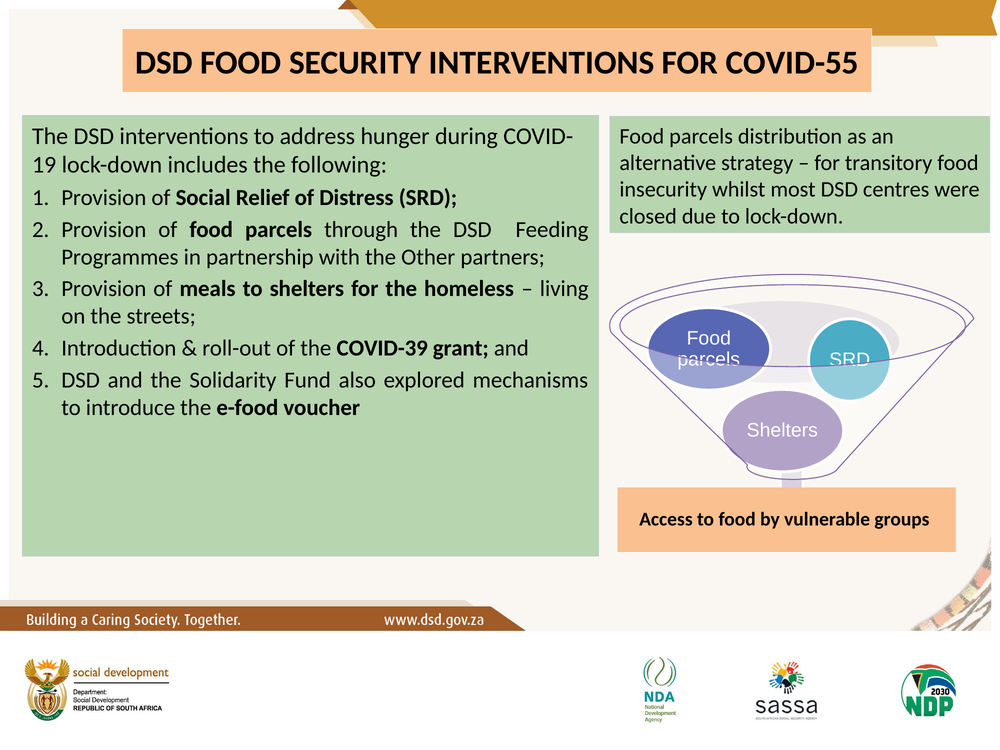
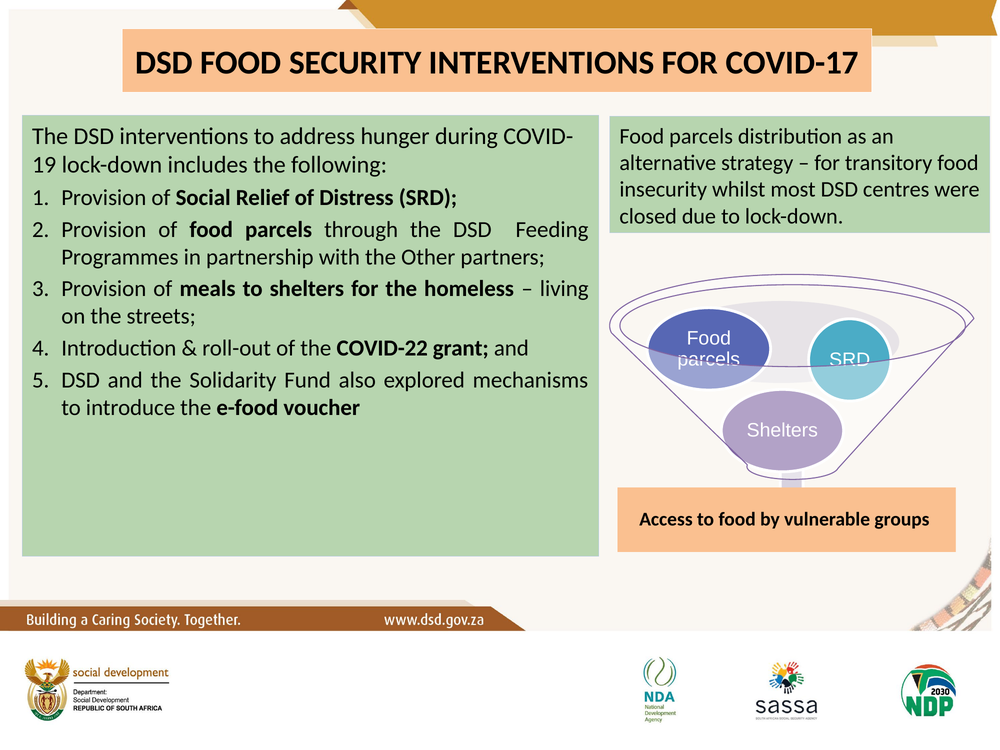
COVID-55: COVID-55 -> COVID-17 (792, 63)
COVID-39: COVID-39 -> COVID-22 (382, 348)
